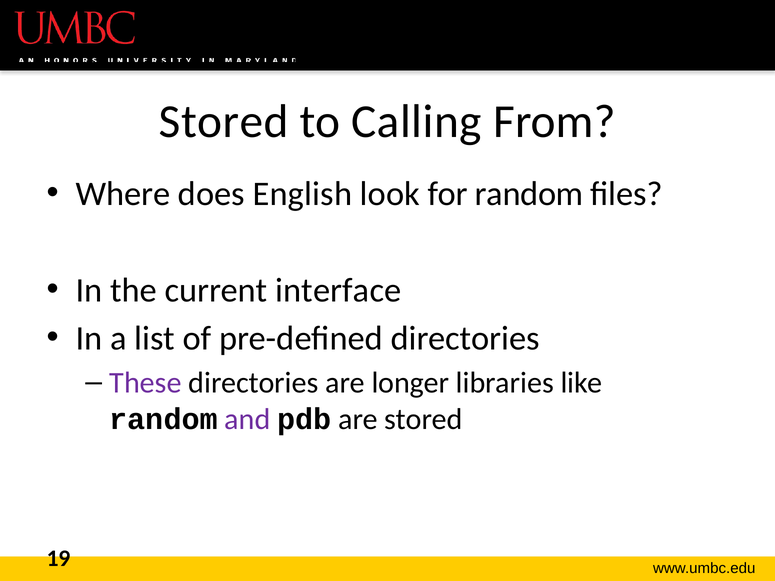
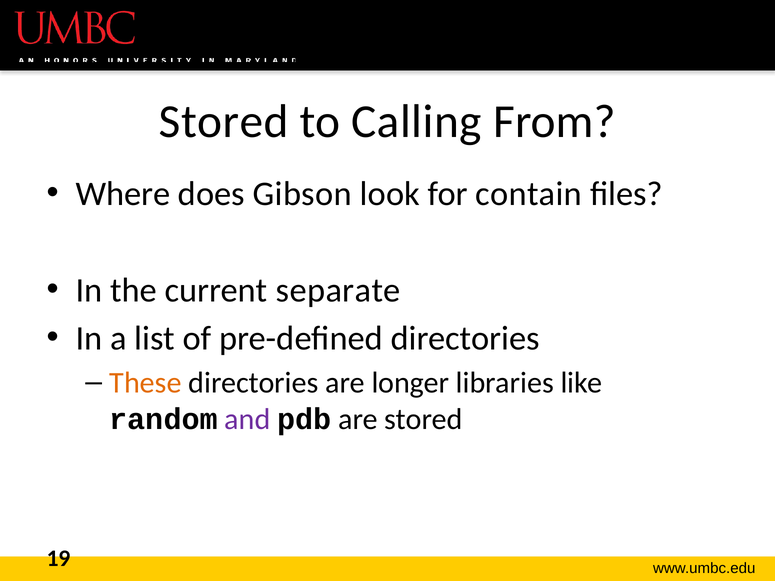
English: English -> Gibson (302, 194)
for random: random -> contain (529, 194)
interface: interface -> separate (338, 290)
These colour: purple -> orange (146, 383)
